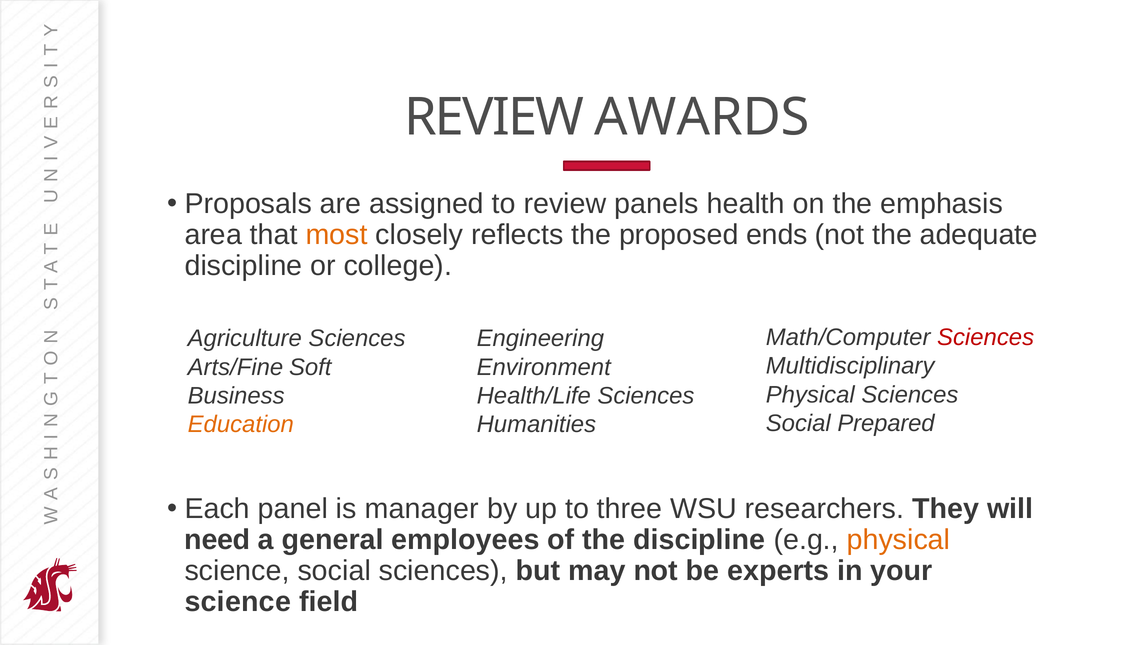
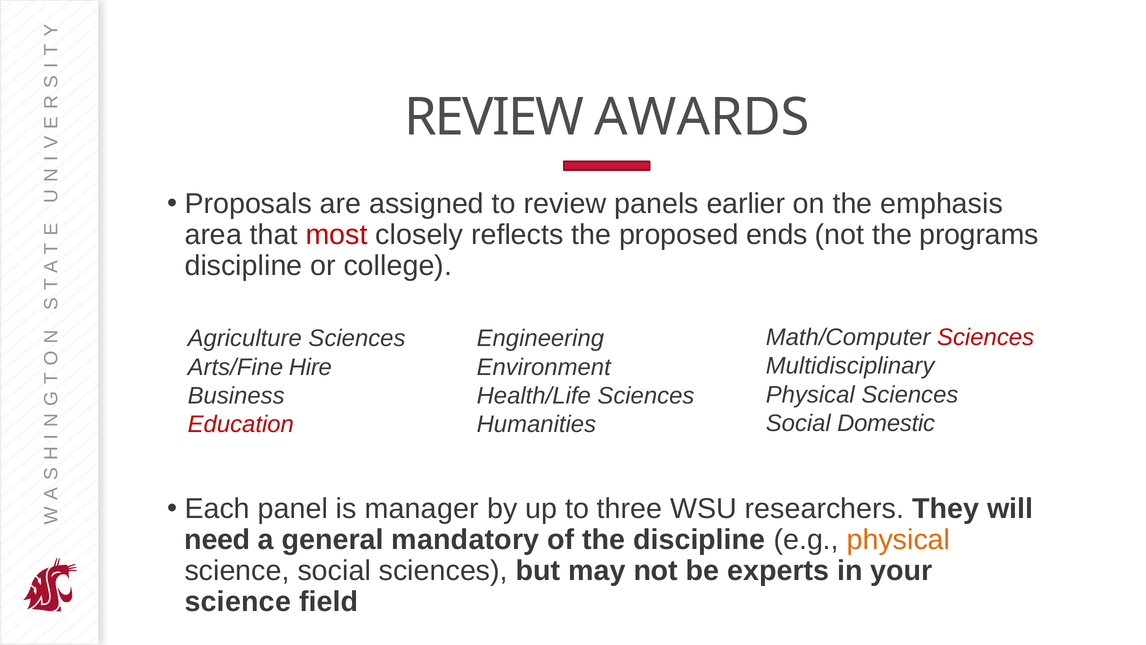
health: health -> earlier (746, 204)
most colour: orange -> red (337, 235)
adequate: adequate -> programs (979, 235)
Soft: Soft -> Hire (310, 367)
Prepared: Prepared -> Domestic (886, 423)
Education colour: orange -> red (241, 424)
employees: employees -> mandatory (465, 539)
